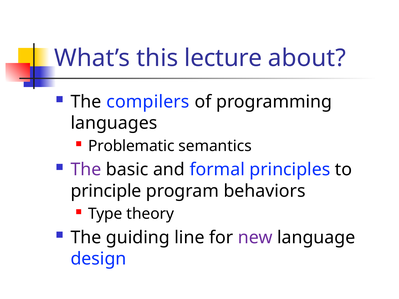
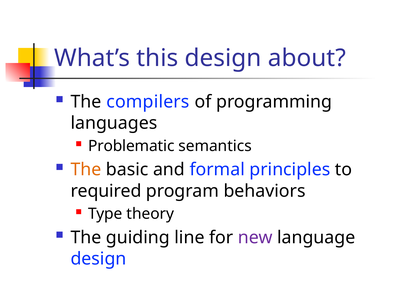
this lecture: lecture -> design (223, 58)
The colour: purple -> orange (86, 170)
principle: principle -> required (106, 191)
